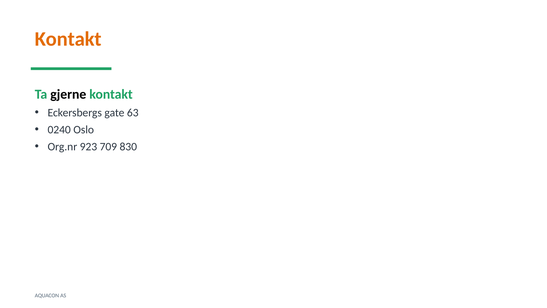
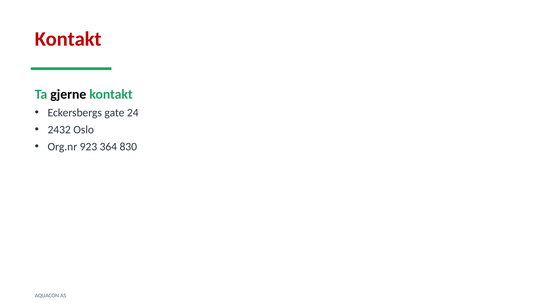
Kontakt colour: orange -> red (68, 39)
63: 63 -> 24 (133, 112)
0240: 0240 -> 2432 (59, 130)
709: 709 -> 364 (108, 147)
